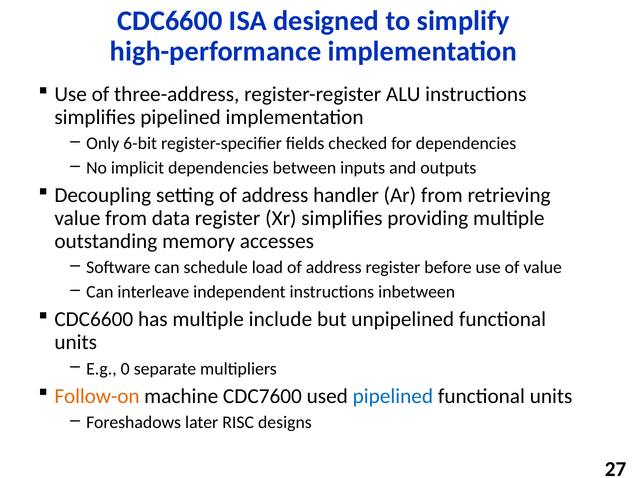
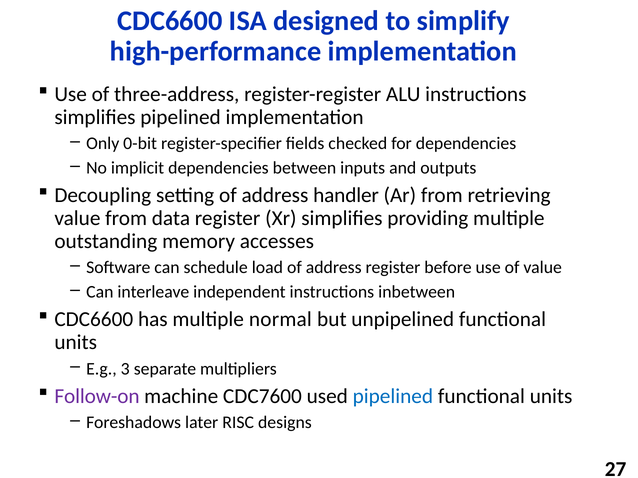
6-bit: 6-bit -> 0-bit (140, 144)
include: include -> normal (280, 320)
0: 0 -> 3 (125, 369)
Follow-on colour: orange -> purple (97, 397)
